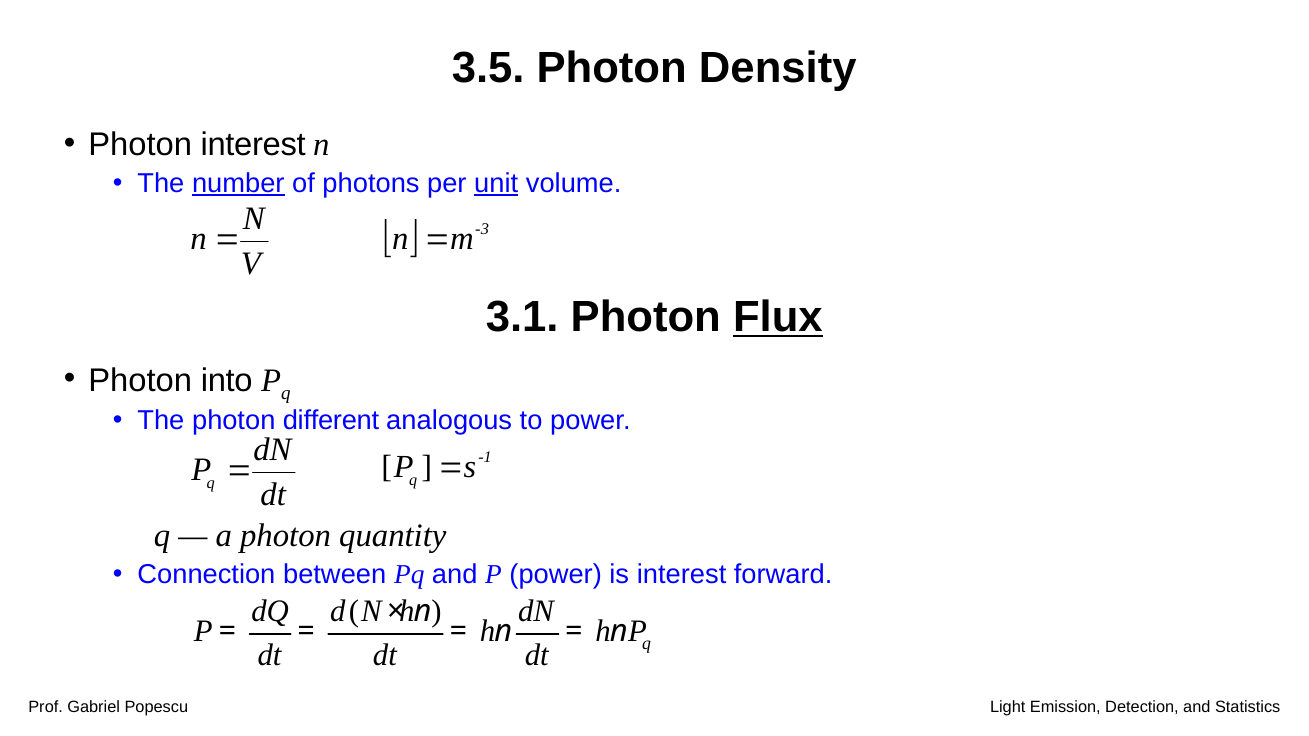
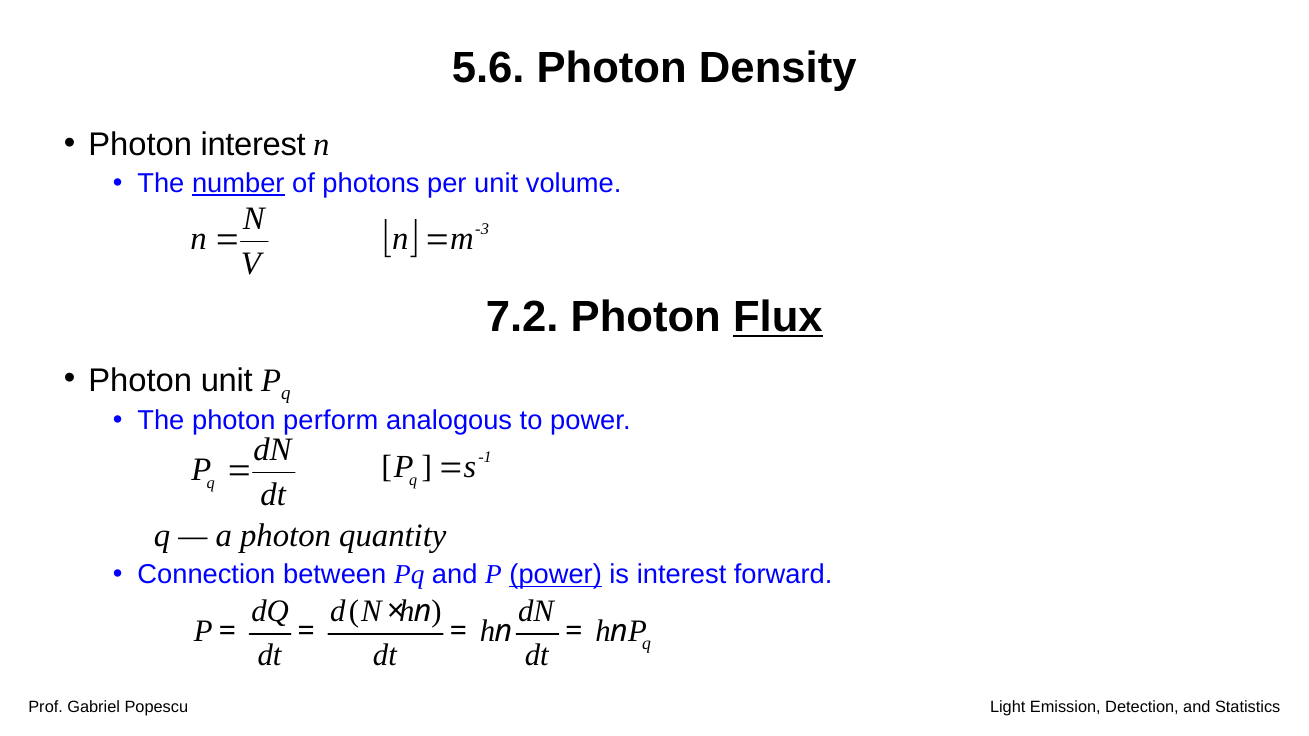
3.5: 3.5 -> 5.6 (488, 68)
unit underline: present -> none (496, 184)
3.1: 3.1 -> 7.2 (522, 317)
Photon into: into -> unit (227, 380)
different: different -> perform (331, 421)
power underline: none -> present (556, 575)
